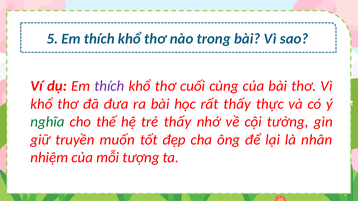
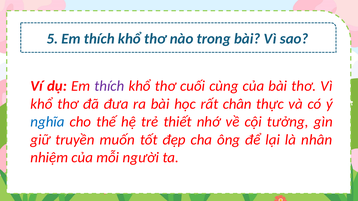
rất thấy: thấy -> chân (237, 104)
nghĩa colour: green -> blue (47, 122)
trẻ thấy: thấy -> thiết (178, 122)
tượng: tượng -> người (141, 158)
